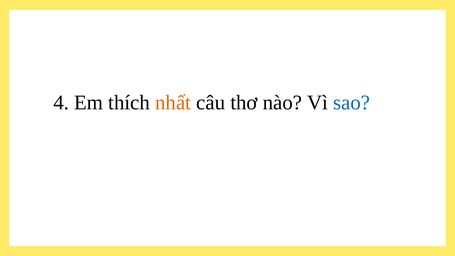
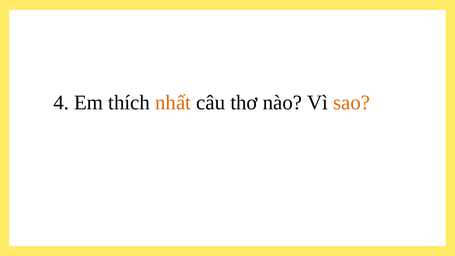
sao colour: blue -> orange (352, 103)
